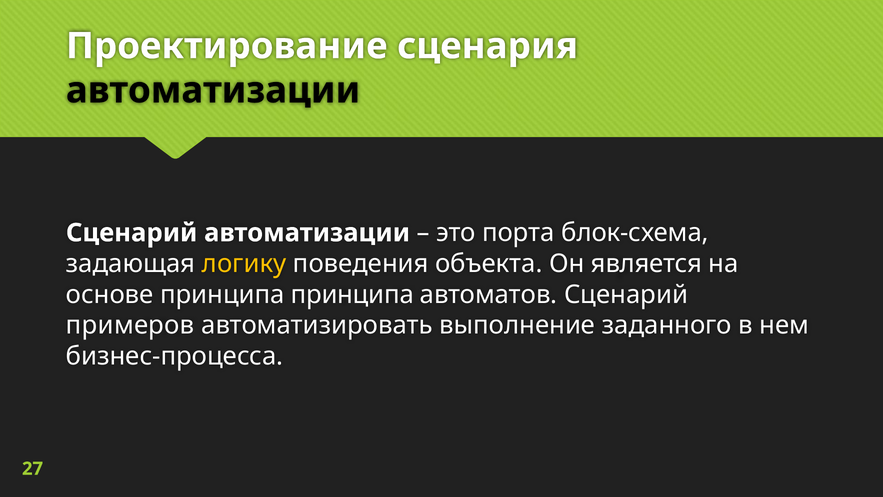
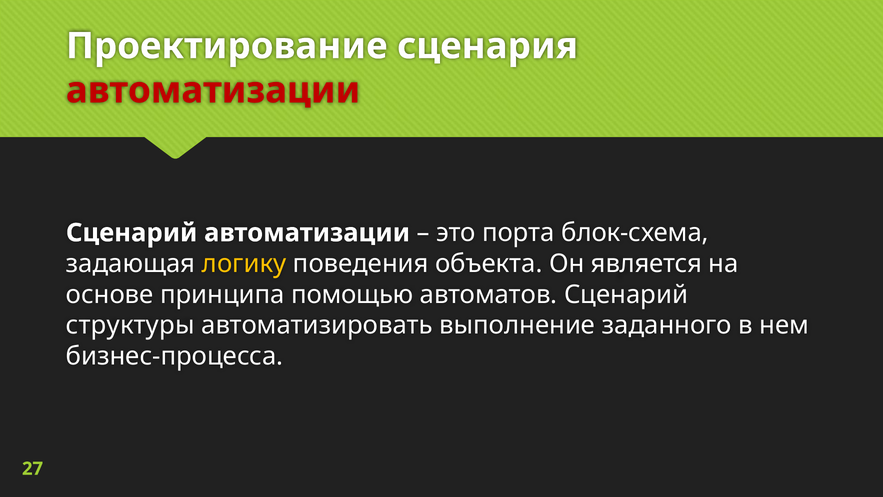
автоматизации colour: black -> red (213, 90)
принципа принципа: принципа -> помощью (352, 294)
примеров: примеров -> структуры (130, 325)
